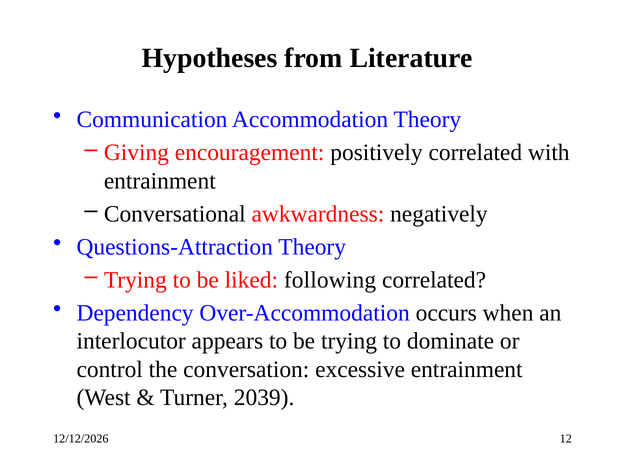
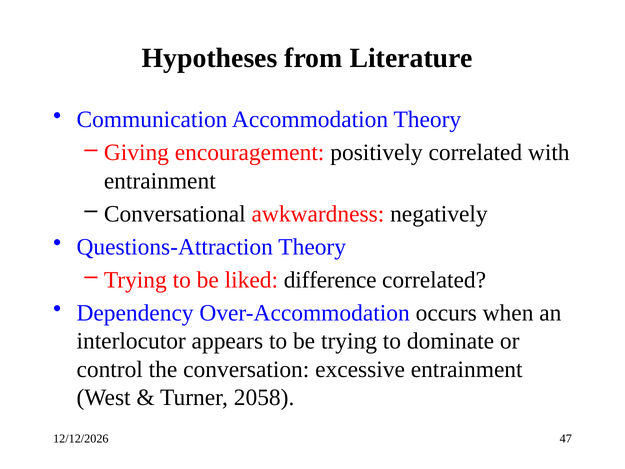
following: following -> difference (330, 280)
2039: 2039 -> 2058 (264, 397)
12: 12 -> 47 (566, 438)
